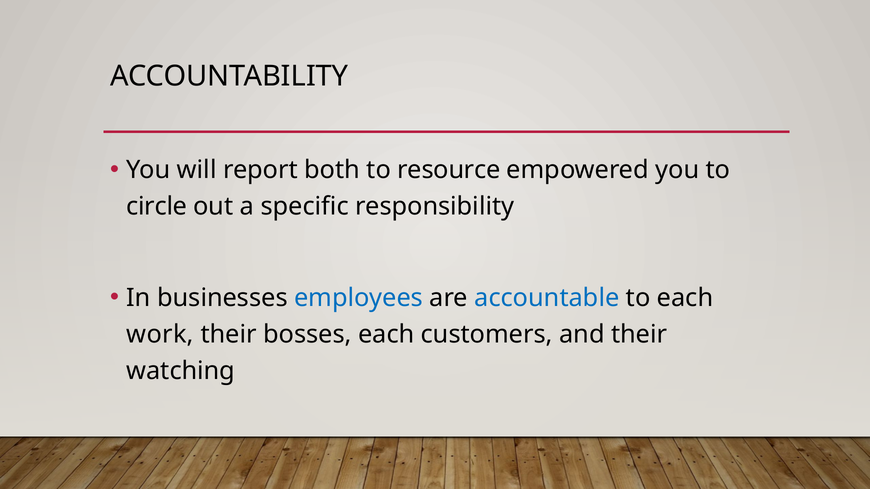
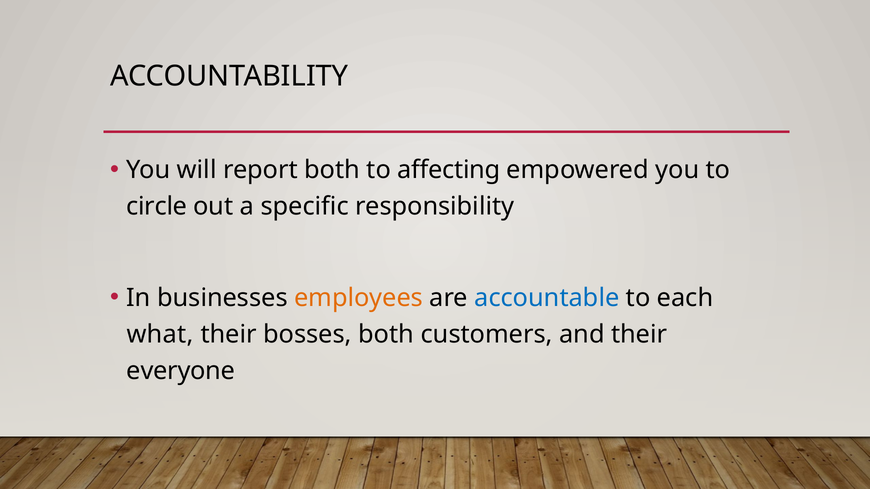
resource: resource -> affecting (449, 170)
employees colour: blue -> orange (359, 298)
work: work -> what (160, 335)
bosses each: each -> both (386, 335)
watching: watching -> everyone (181, 371)
